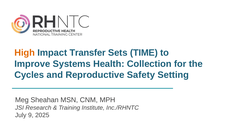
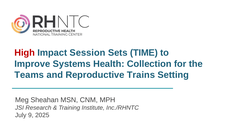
High colour: orange -> red (25, 53)
Transfer: Transfer -> Session (88, 53)
Cycles: Cycles -> Teams (29, 75)
Safety: Safety -> Trains (141, 75)
